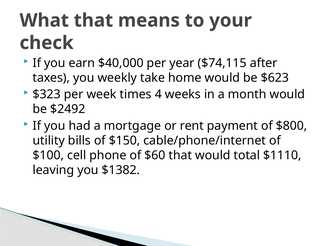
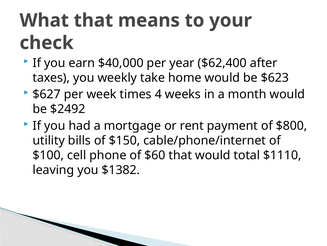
$74,115: $74,115 -> $62,400 (222, 63)
$323: $323 -> $627 (47, 94)
